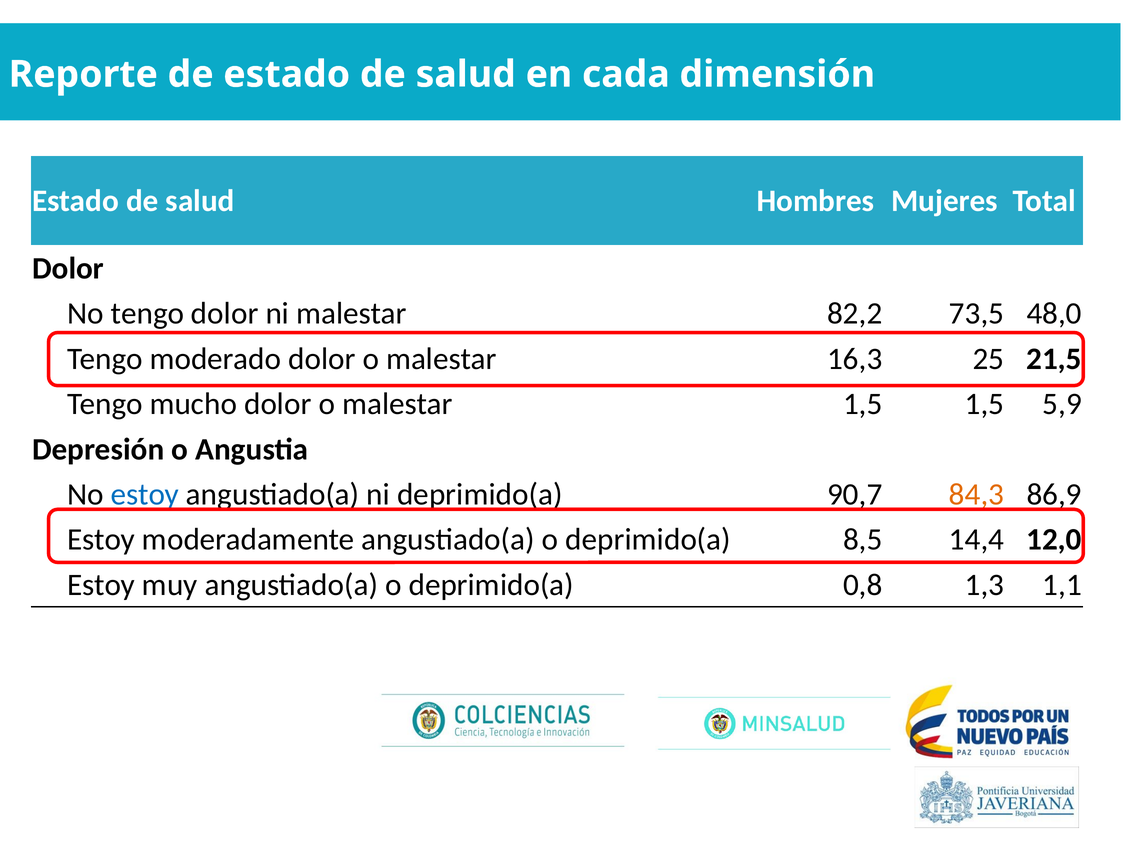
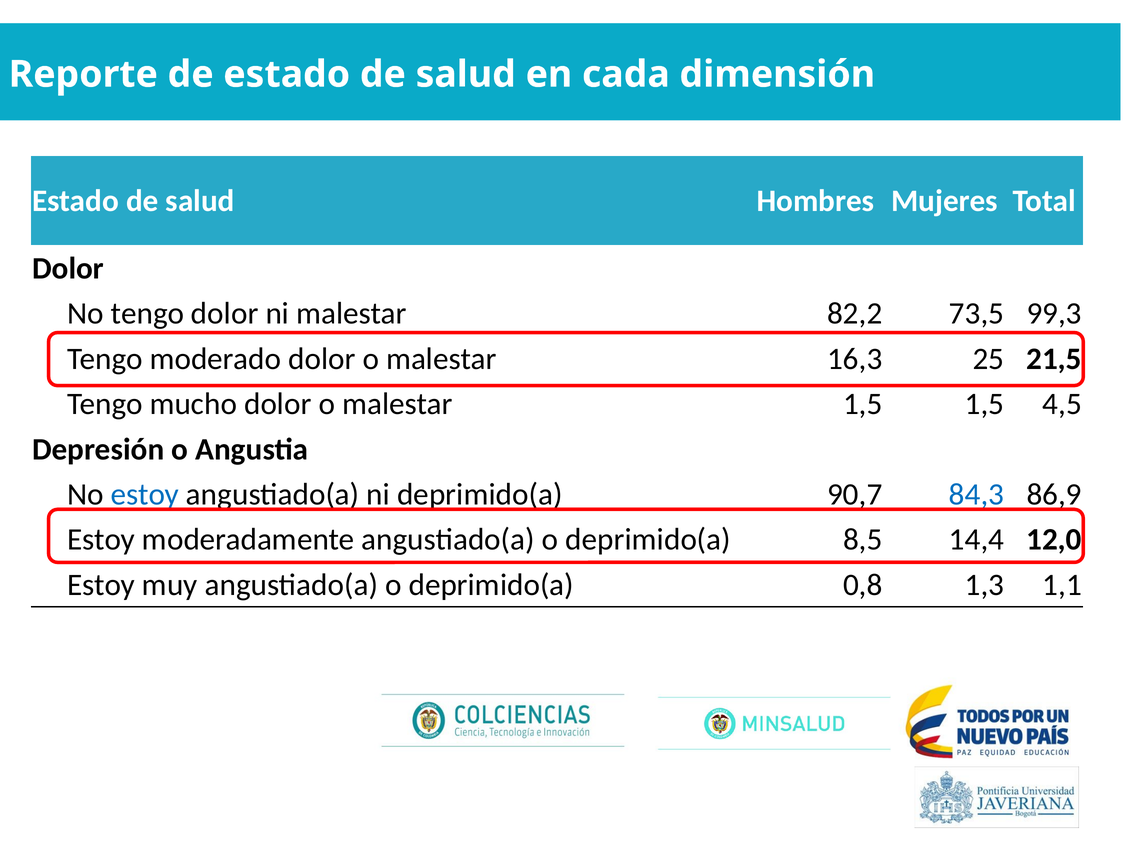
48,0: 48,0 -> 99,3 (1054, 314)
5,9: 5,9 -> 4,5 (1062, 404)
84,3 colour: orange -> blue (977, 495)
